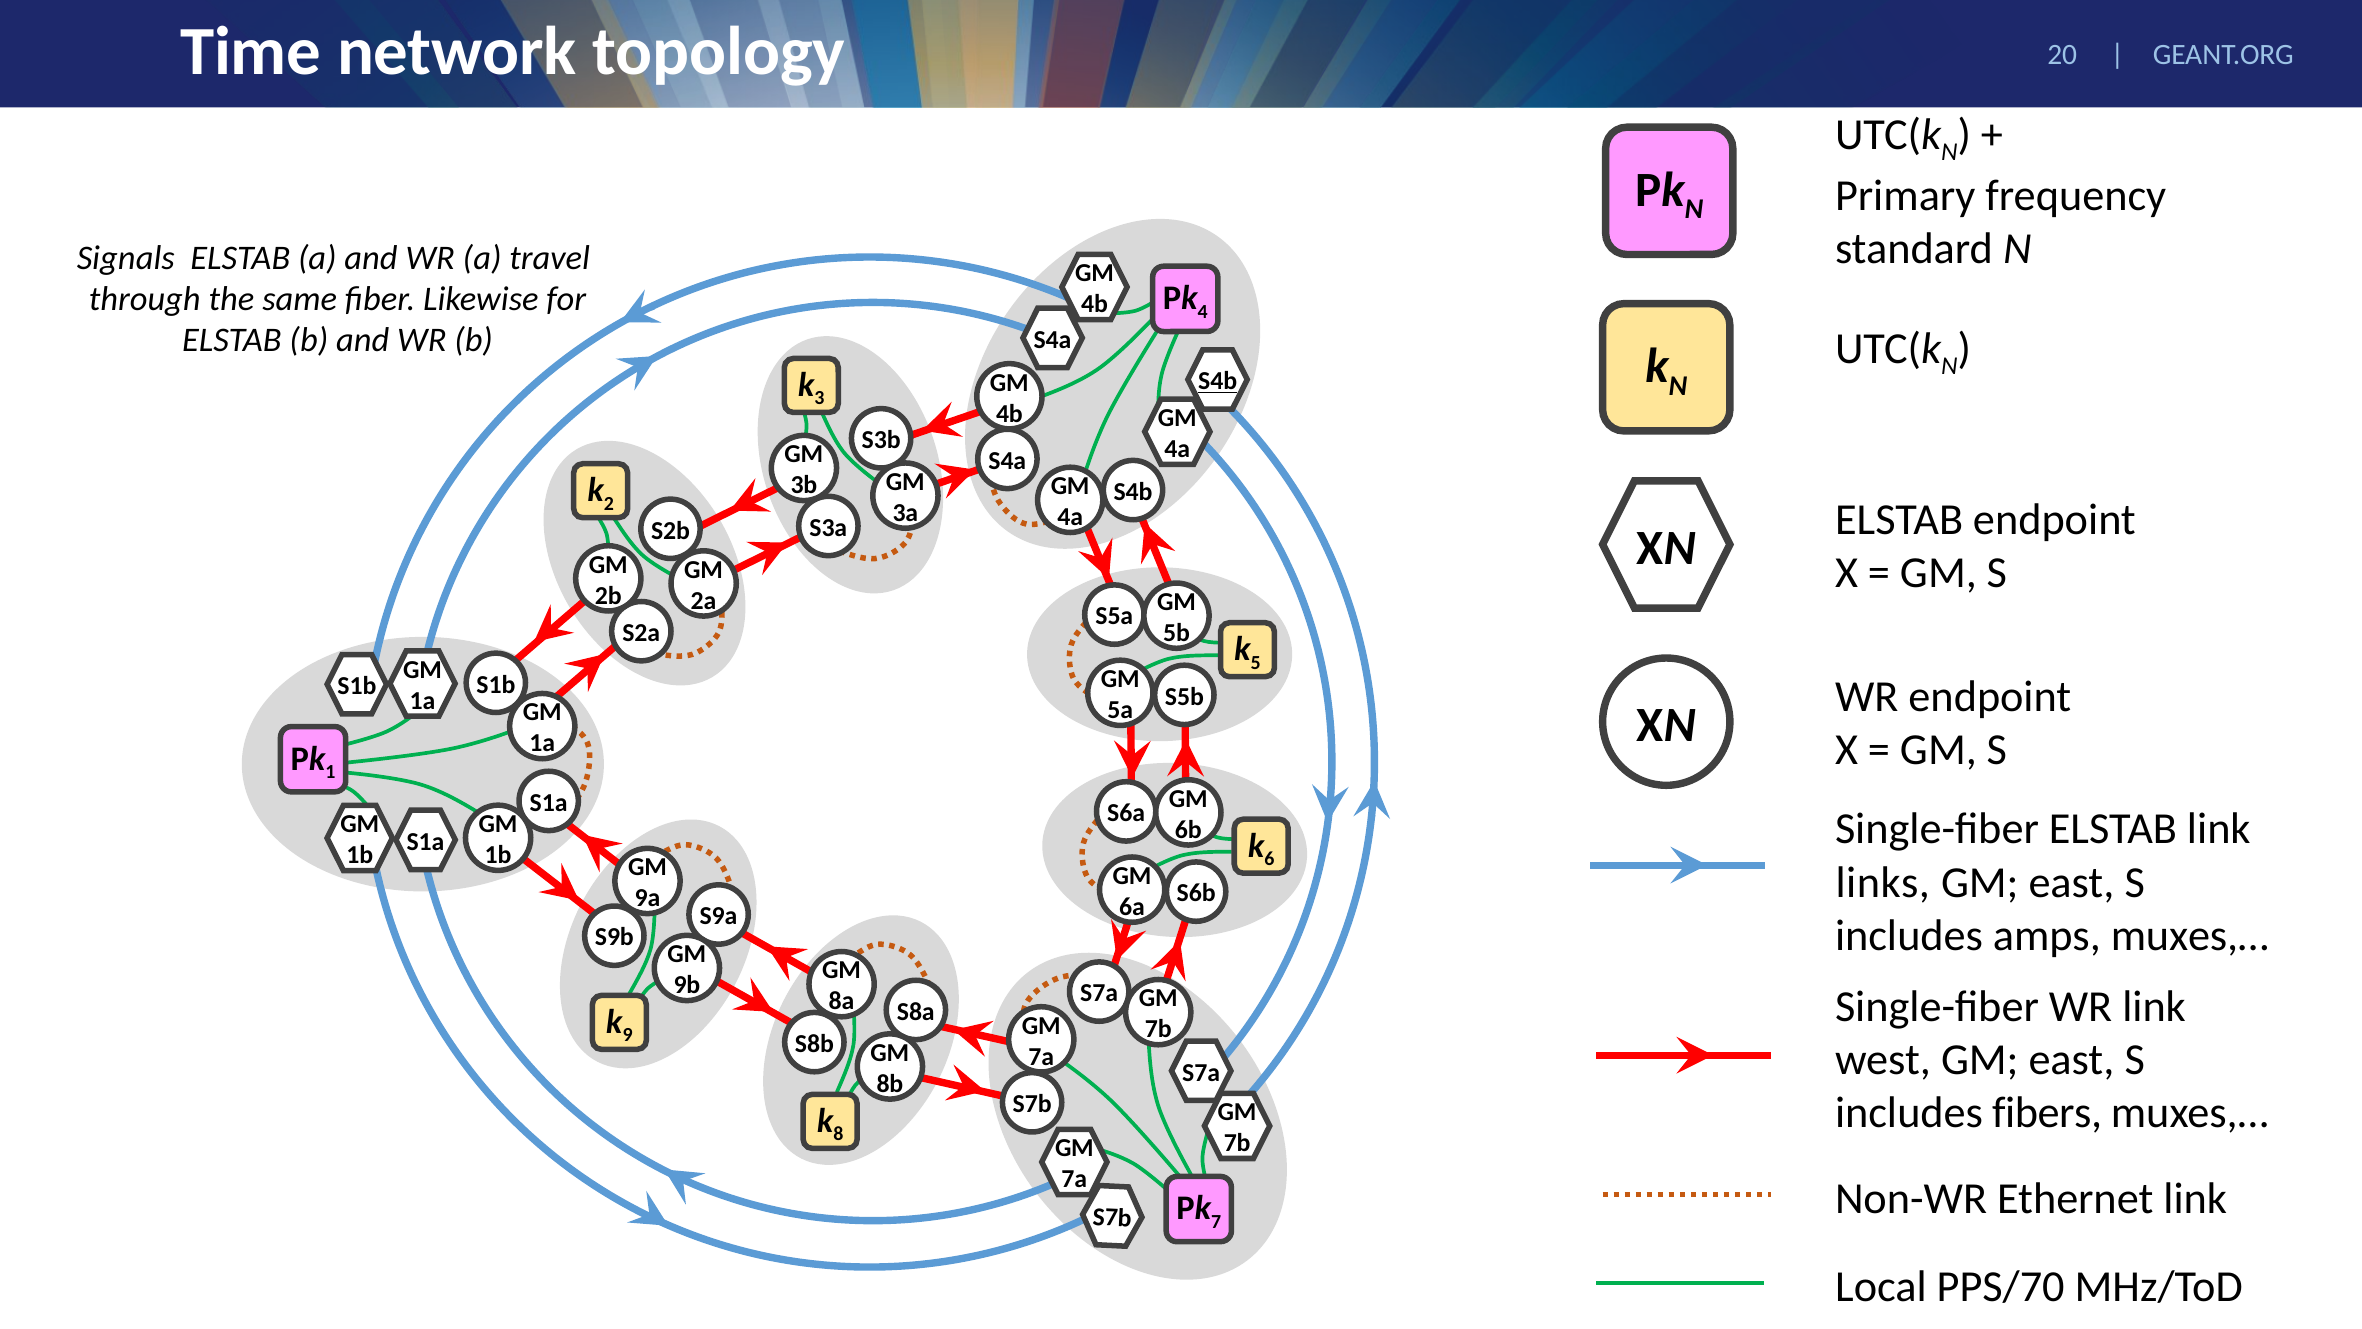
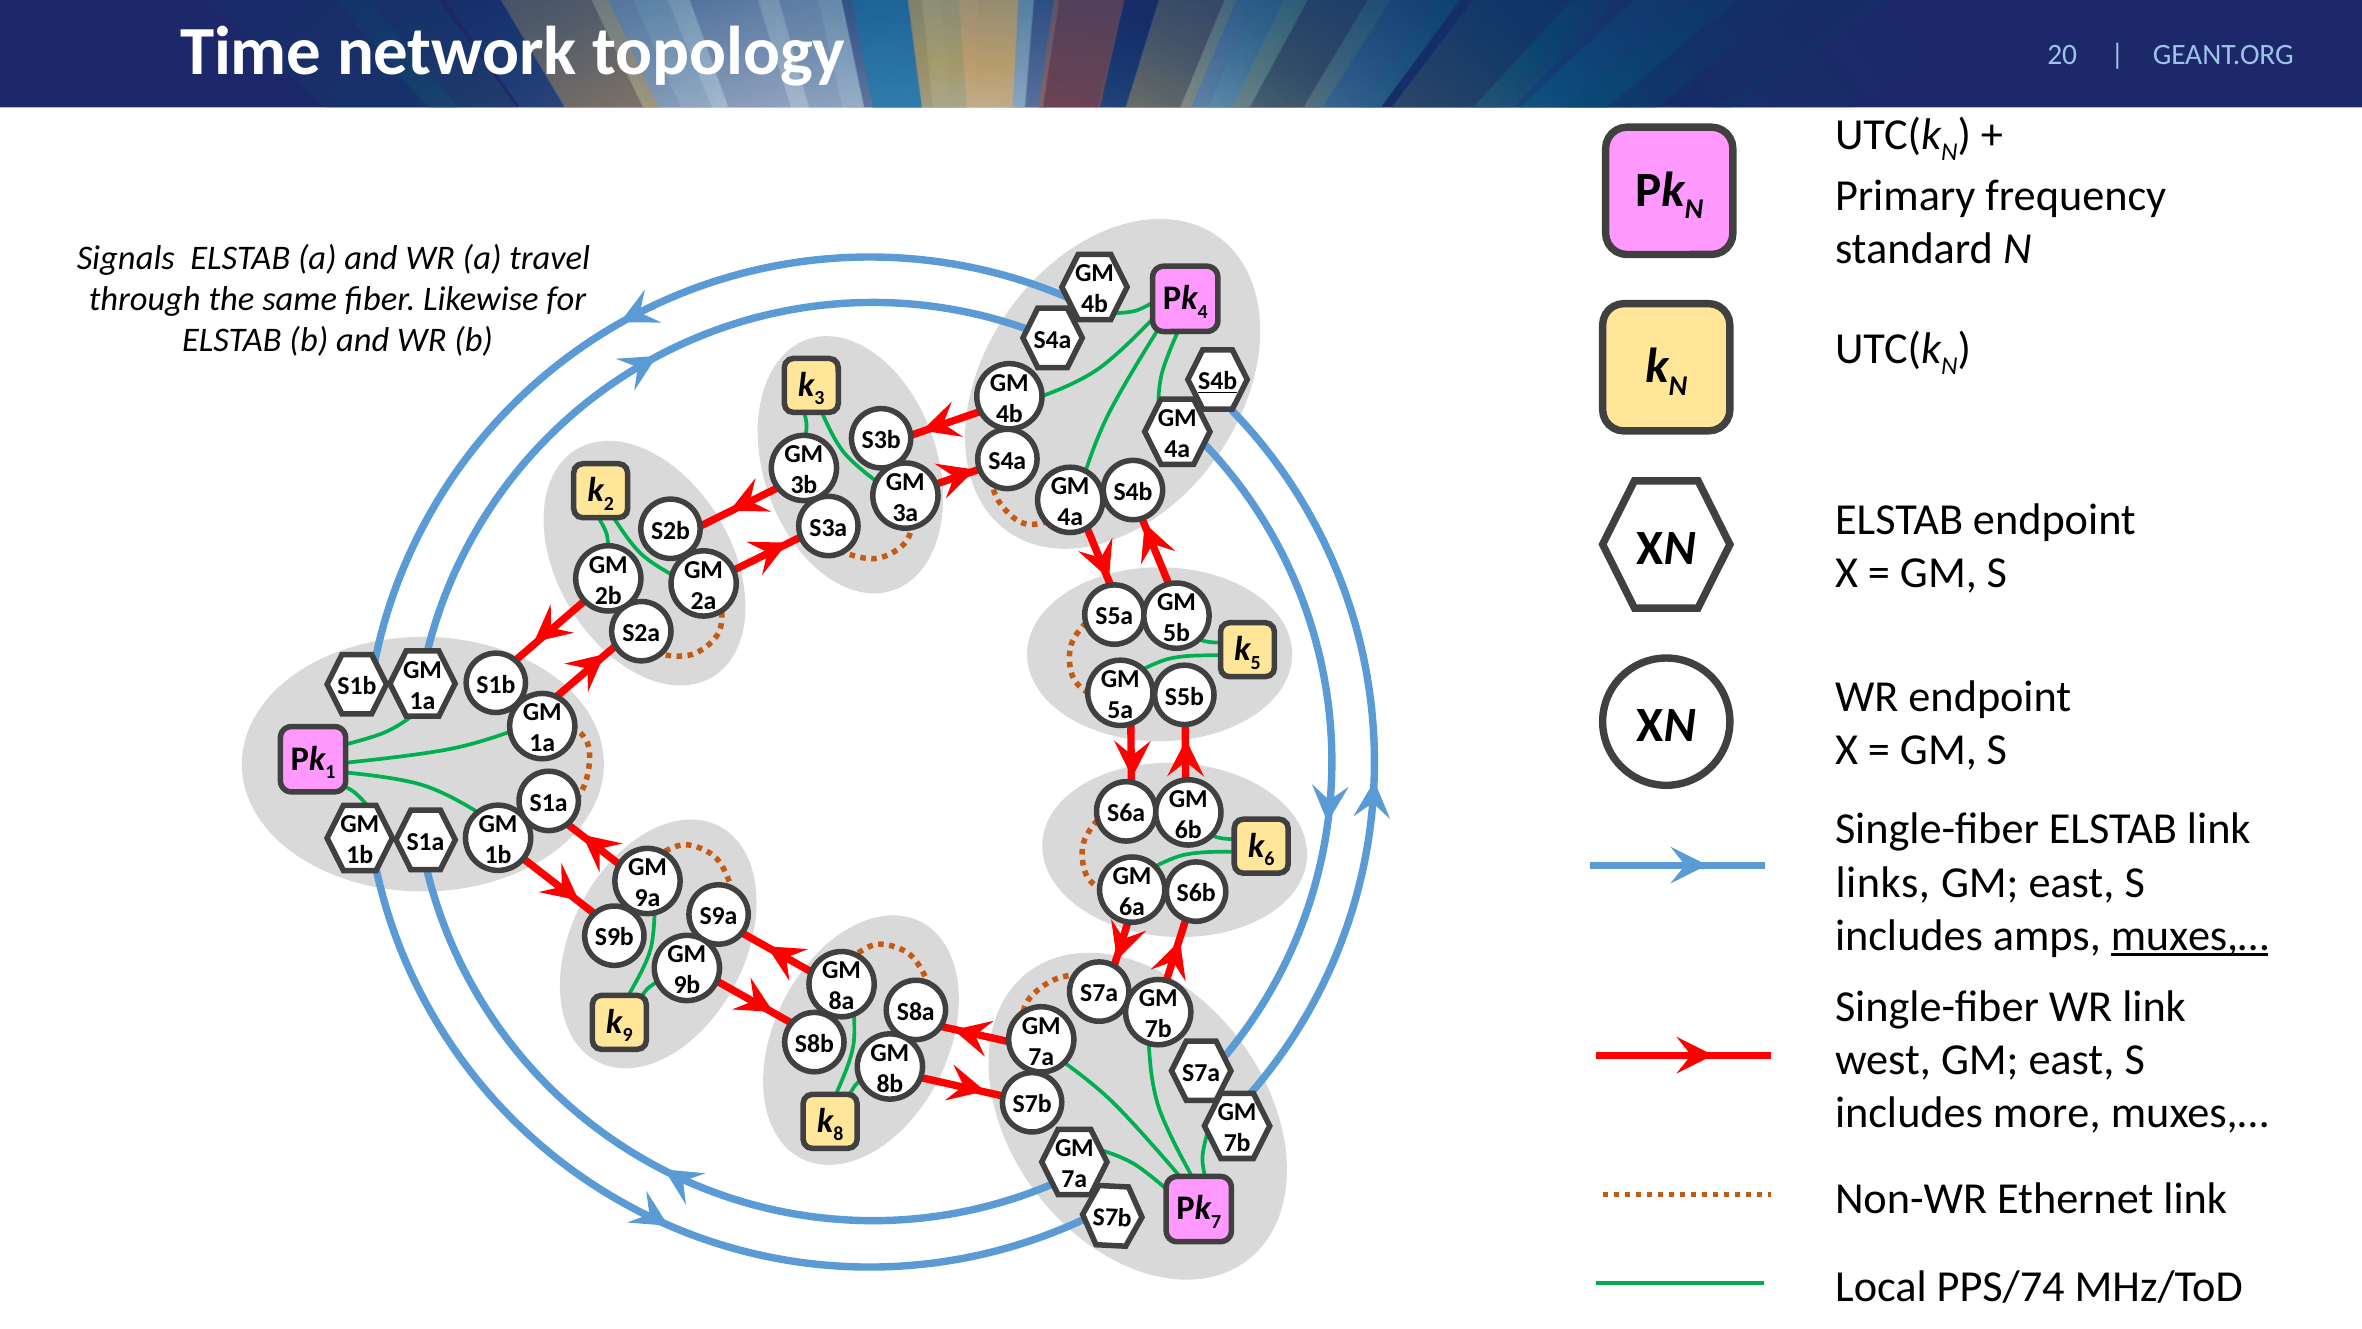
muxes,… underline: none -> present (2190, 935)
fibers: fibers -> more (2047, 1113)
PPS/70: PPS/70 -> PPS/74 (2001, 1287)
